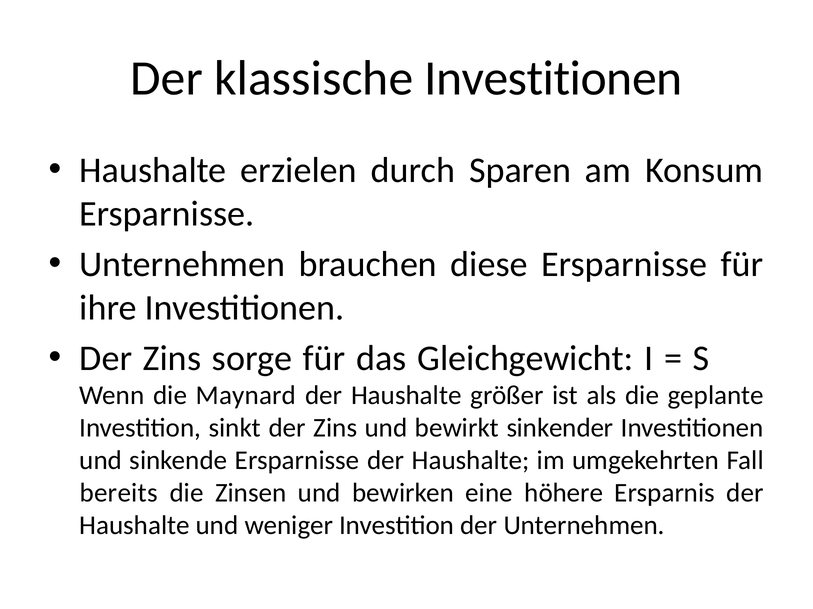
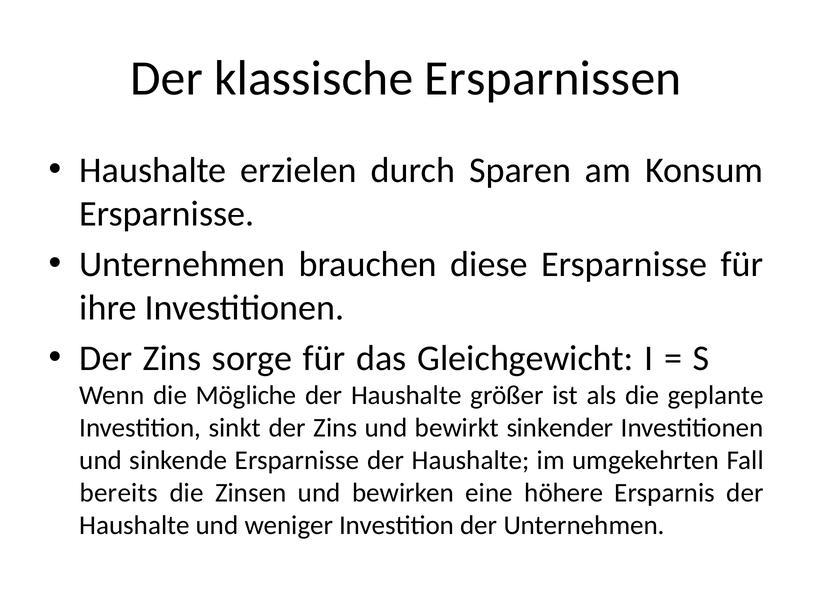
klassische Investitionen: Investitionen -> Ersparnissen (553, 79)
Maynard: Maynard -> Mögliche (246, 396)
